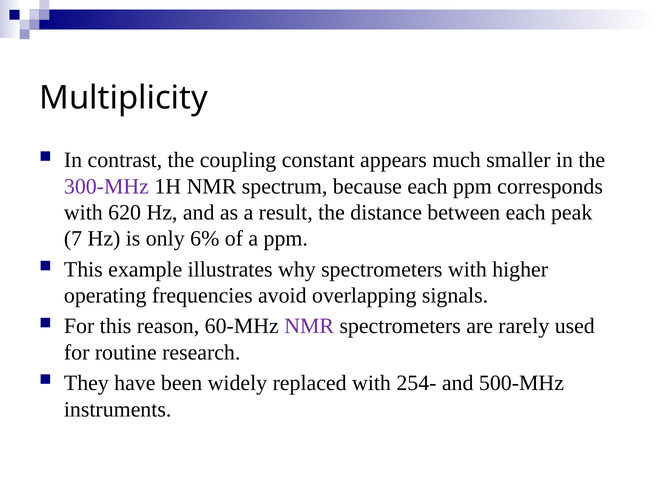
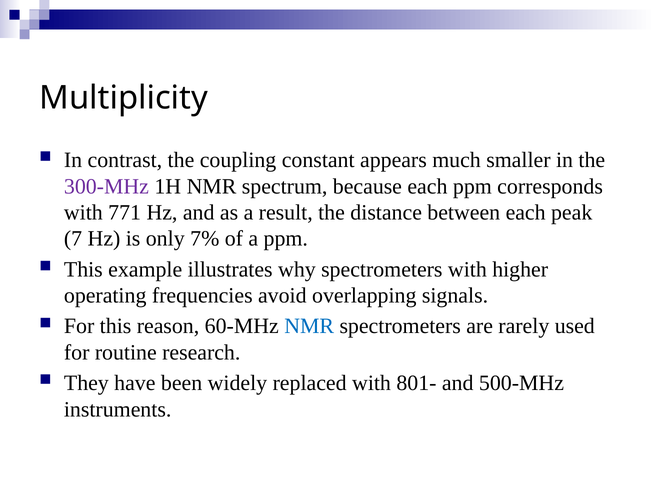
620: 620 -> 771 (125, 213)
6%: 6% -> 7% (205, 239)
NMR colour: purple -> blue (309, 326)
254-: 254- -> 801- (416, 383)
